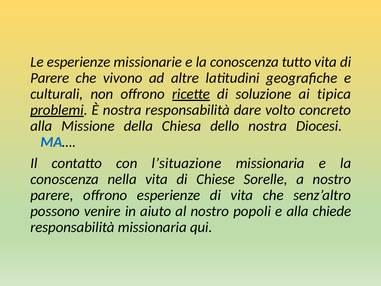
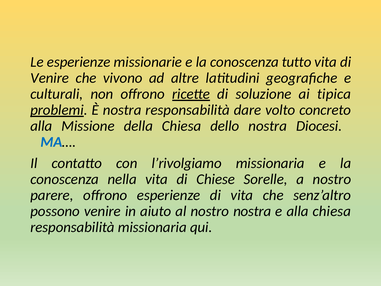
Parere: Parere -> Venire (50, 78)
l’situazione: l’situazione -> l’rivolgiamo (187, 163)
nostro popoli: popoli -> nostra (252, 211)
alla chiede: chiede -> chiesa (332, 211)
